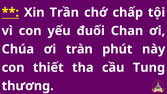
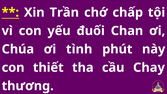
tràn: tràn -> tình (79, 49)
Tung: Tung -> Chay (149, 68)
